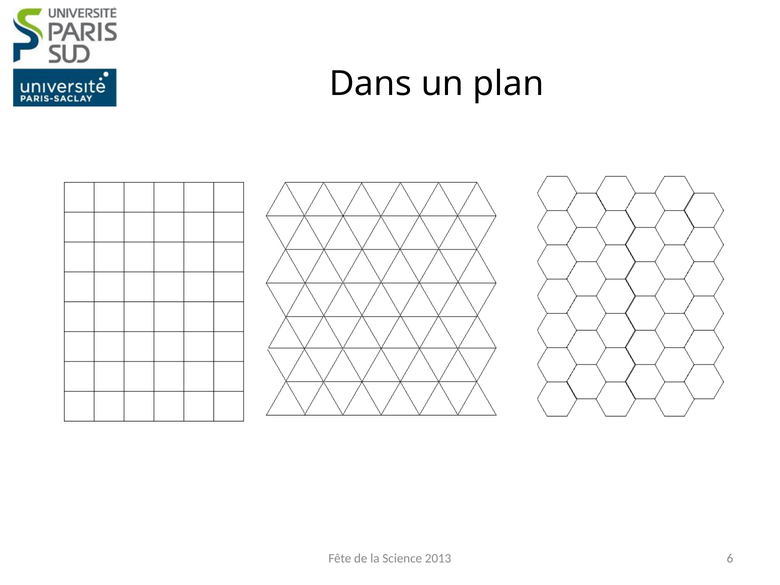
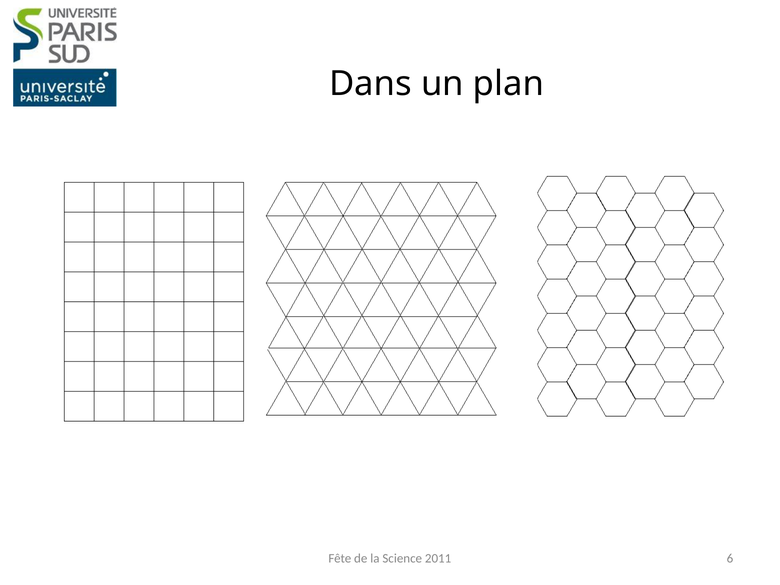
2013: 2013 -> 2011 (438, 559)
